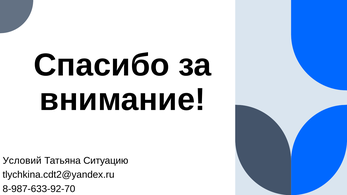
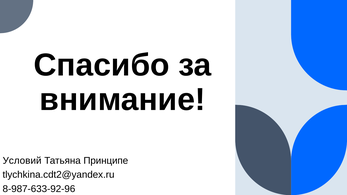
Ситуацию: Ситуацию -> Принципе (106, 161)
8-987-633-92-70: 8-987-633-92-70 -> 8-987-633-92-96 (39, 189)
